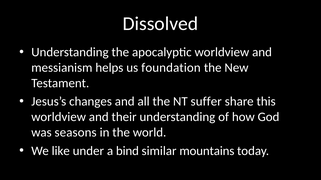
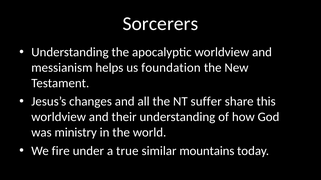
Dissolved: Dissolved -> Sorcerers (160, 24)
seasons: seasons -> ministry (76, 133)
like: like -> fire (61, 151)
bind: bind -> true (127, 151)
